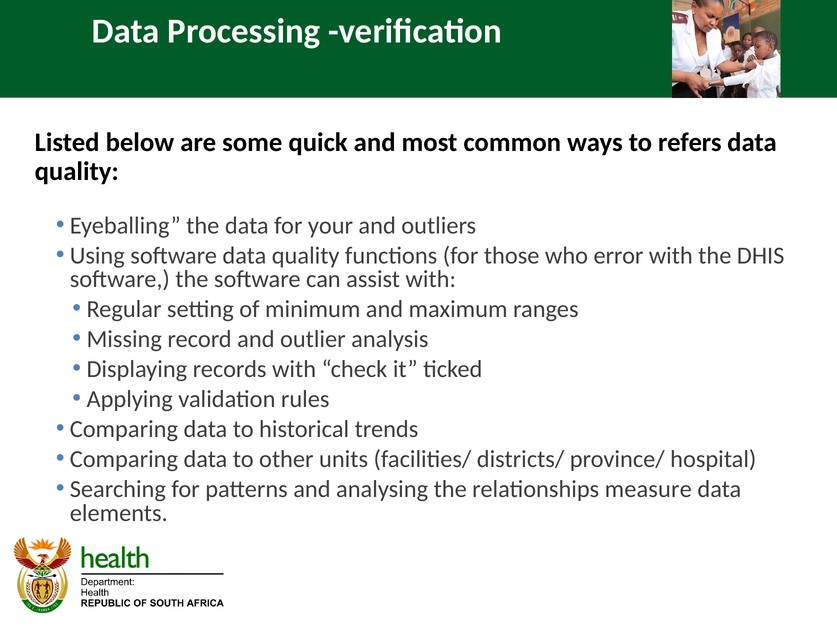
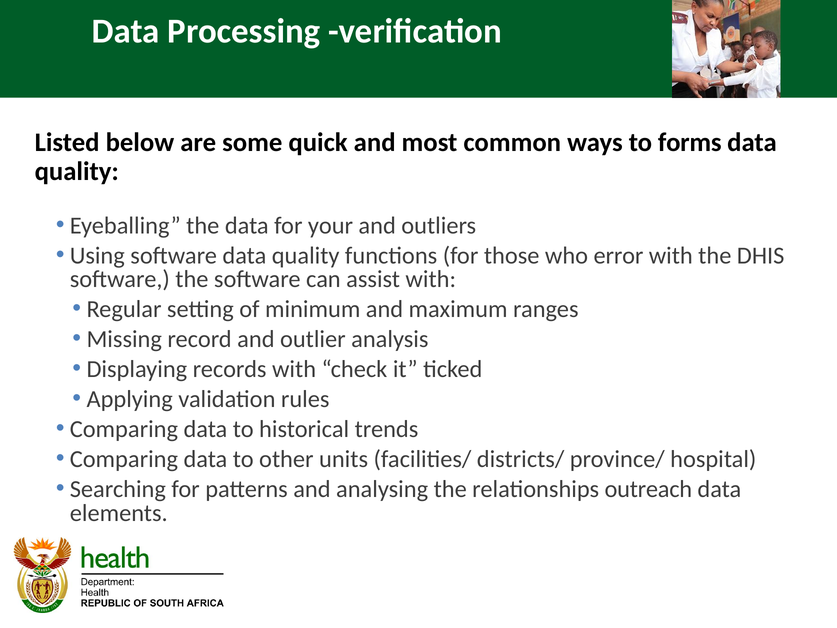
refers: refers -> forms (690, 143)
measure: measure -> outreach (648, 489)
